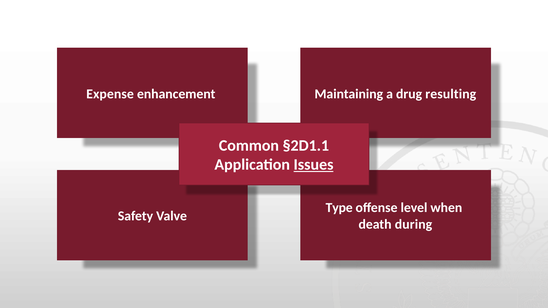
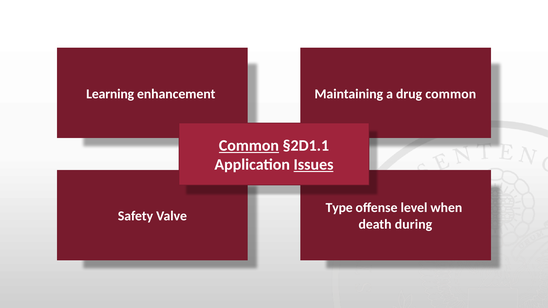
Expense: Expense -> Learning (110, 94)
drug resulting: resulting -> common (451, 94)
Common underline: none -> present (249, 146)
